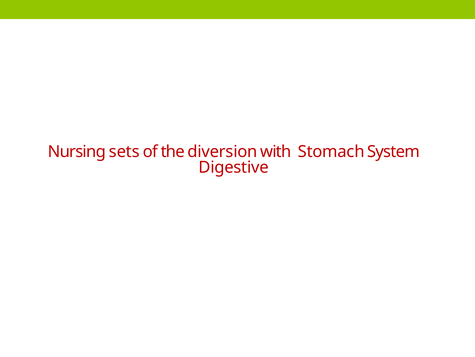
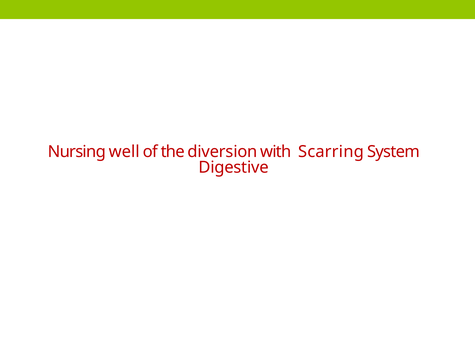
sets: sets -> well (124, 151)
Stomach: Stomach -> Scarring (331, 151)
